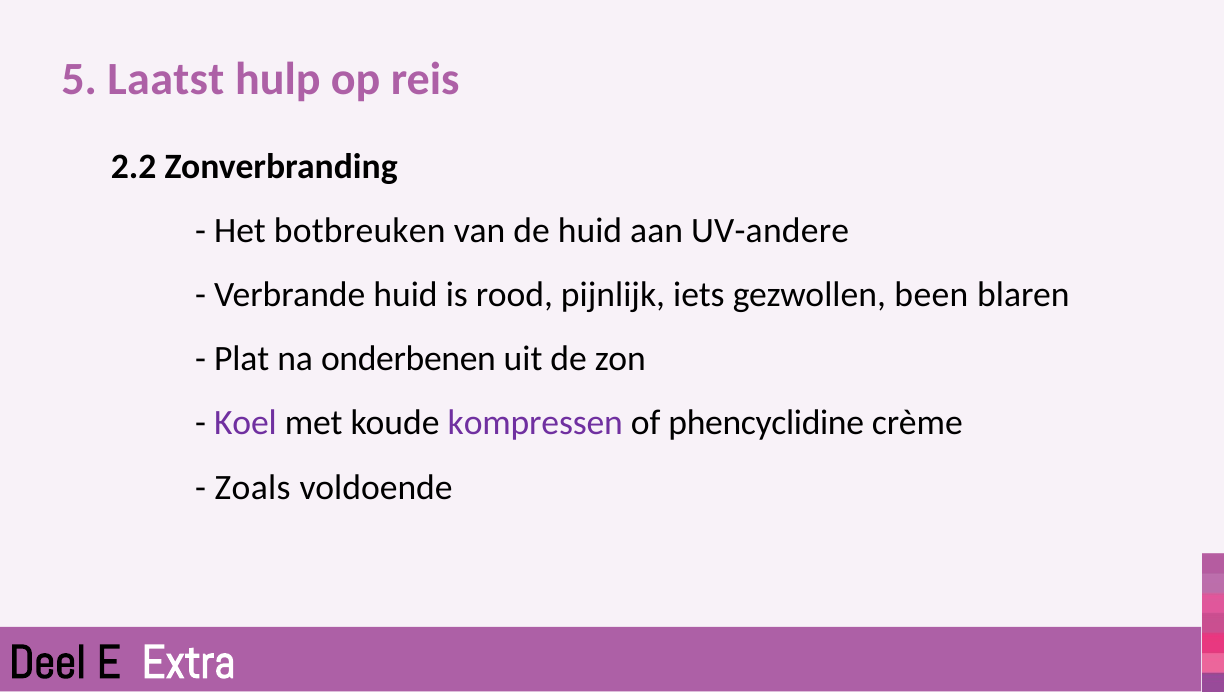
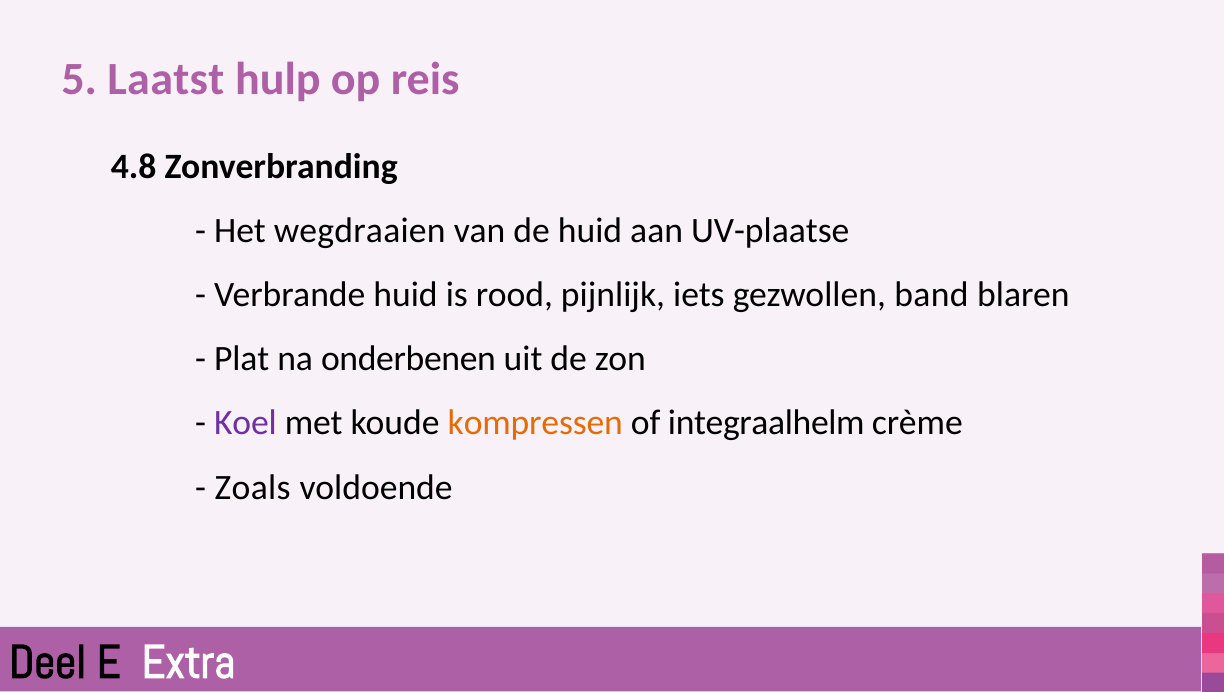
2.2: 2.2 -> 4.8 (134, 166)
botbreuken: botbreuken -> wegdraaien (360, 231)
UV-andere: UV-andere -> UV-plaatse (770, 231)
been: been -> band (931, 295)
kompressen colour: purple -> orange (535, 423)
phencyclidine: phencyclidine -> integraalhelm (766, 423)
